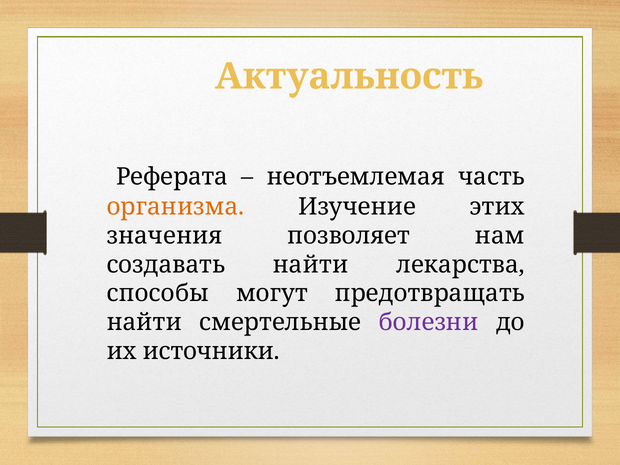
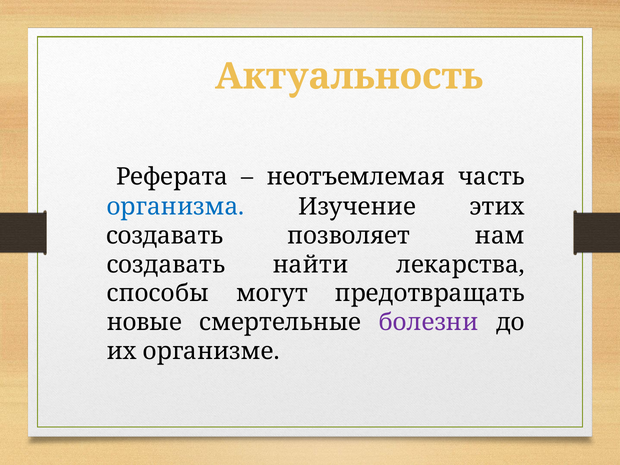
организма colour: orange -> blue (175, 207)
значения: значения -> создавать (165, 236)
найти: найти -> новые (144, 322)
источники: источники -> организме (211, 351)
